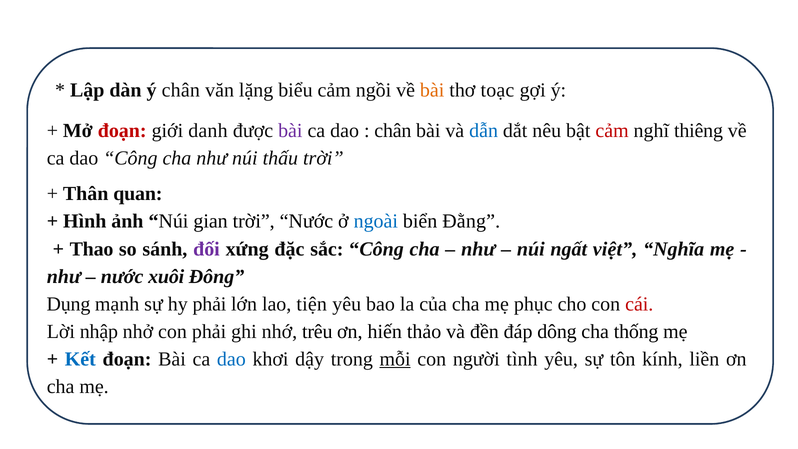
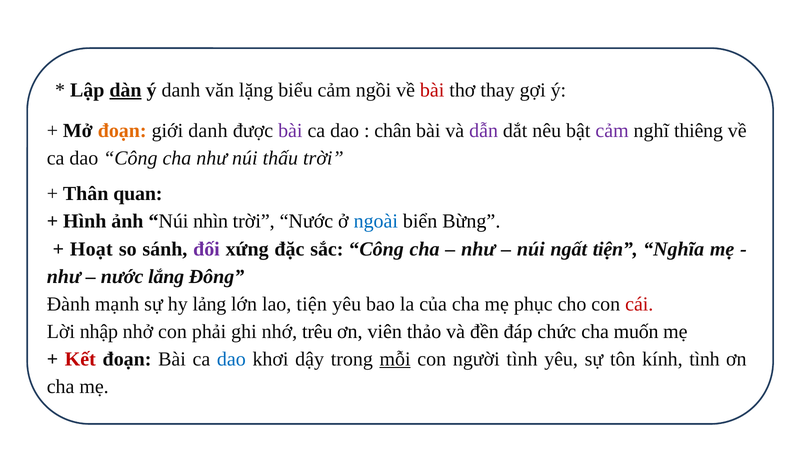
dàn underline: none -> present (125, 90)
ý chân: chân -> danh (181, 90)
bài colour: orange -> red (432, 90)
toạc: toạc -> thay (498, 90)
đoạn colour: red -> orange (122, 130)
dẫn colour: blue -> purple (484, 130)
cảm colour: red -> purple (612, 130)
gian: gian -> nhìn (211, 221)
Đằng: Đằng -> Bừng (471, 221)
Thao: Thao -> Hoạt (91, 249)
ngất việt: việt -> tiện (615, 249)
xuôi: xuôi -> lắng (166, 276)
Dụng: Dụng -> Đành (68, 304)
hy phải: phải -> lảng (209, 304)
hiến: hiến -> viên (385, 331)
dông: dông -> chức (557, 331)
thống: thống -> muốn (636, 331)
Kết colour: blue -> red (80, 359)
kính liền: liền -> tình (704, 359)
